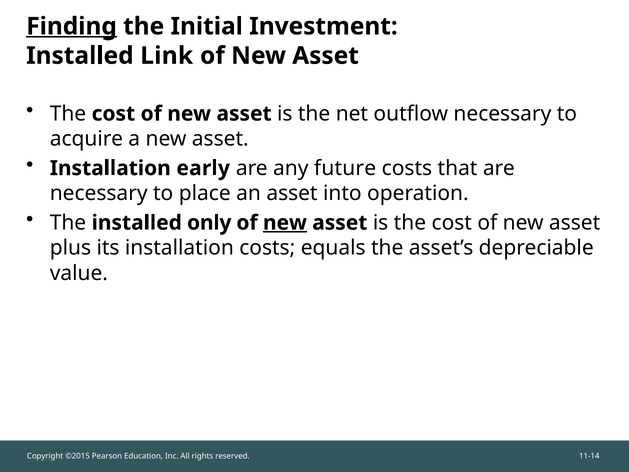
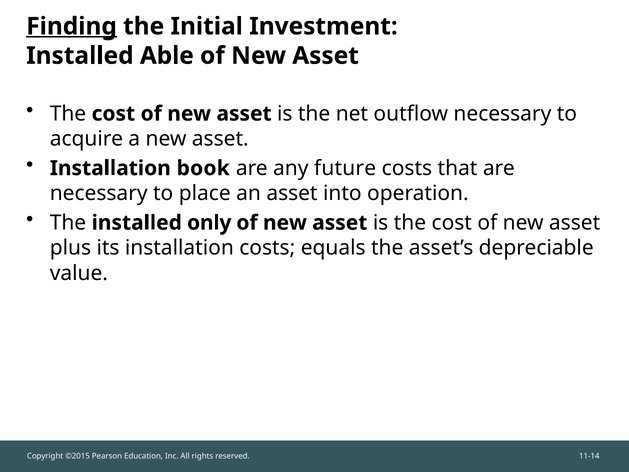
Link: Link -> Able (167, 56)
early: early -> book (203, 168)
new underline: present -> none (285, 223)
